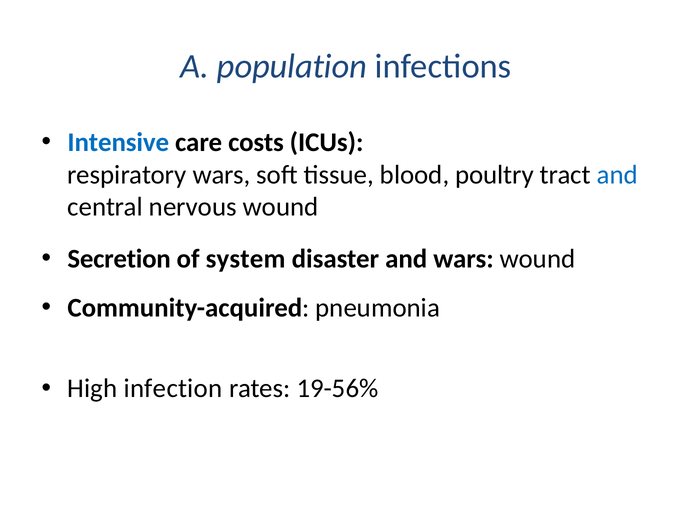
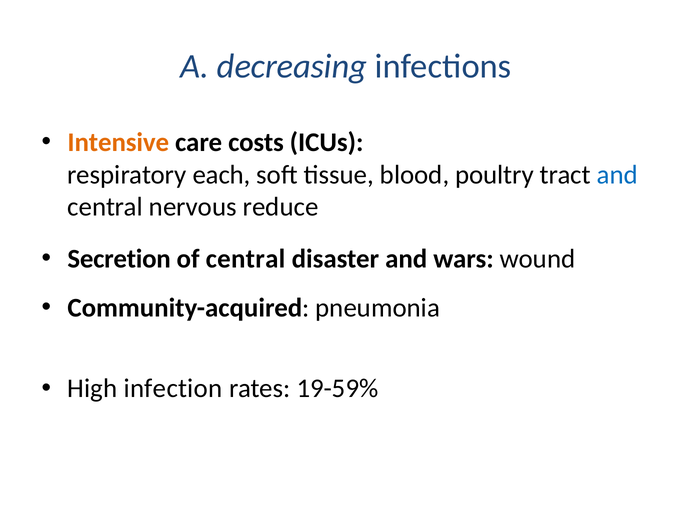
population: population -> decreasing (292, 66)
Intensive colour: blue -> orange (118, 143)
respiratory wars: wars -> each (222, 175)
nervous wound: wound -> reduce (281, 207)
of system: system -> central (245, 259)
19-56%: 19-56% -> 19-59% (337, 389)
